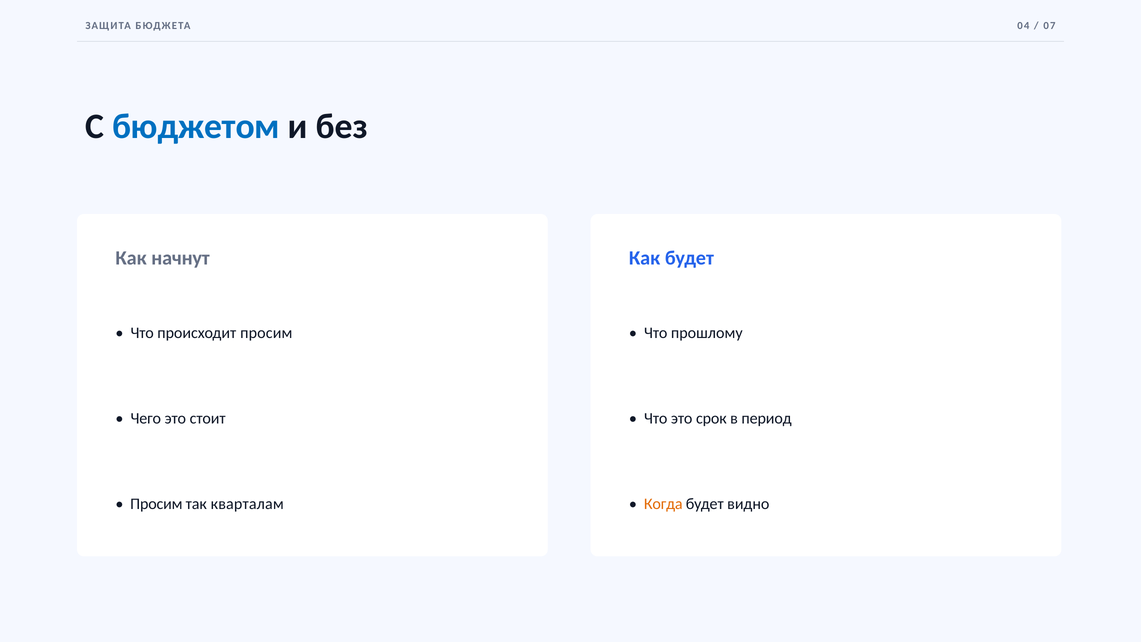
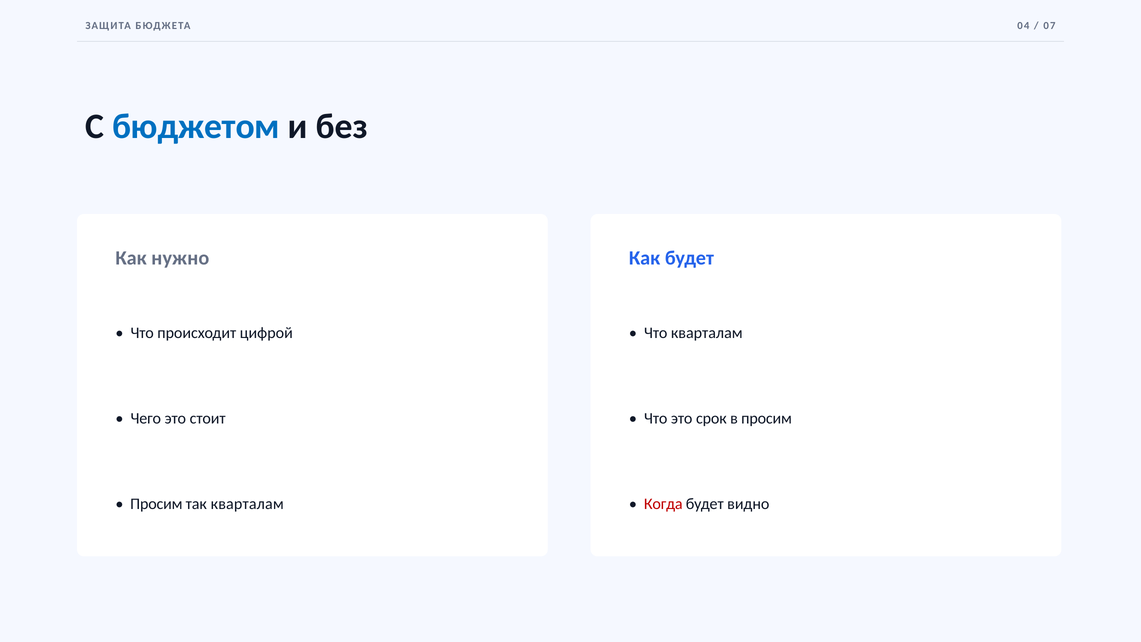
начнут: начнут -> нужно (180, 258)
происходит просим: просим -> цифрой (266, 333)
Что прошлому: прошлому -> кварталам (707, 333)
в период: период -> просим (767, 418)
Когда colour: orange -> red (663, 504)
